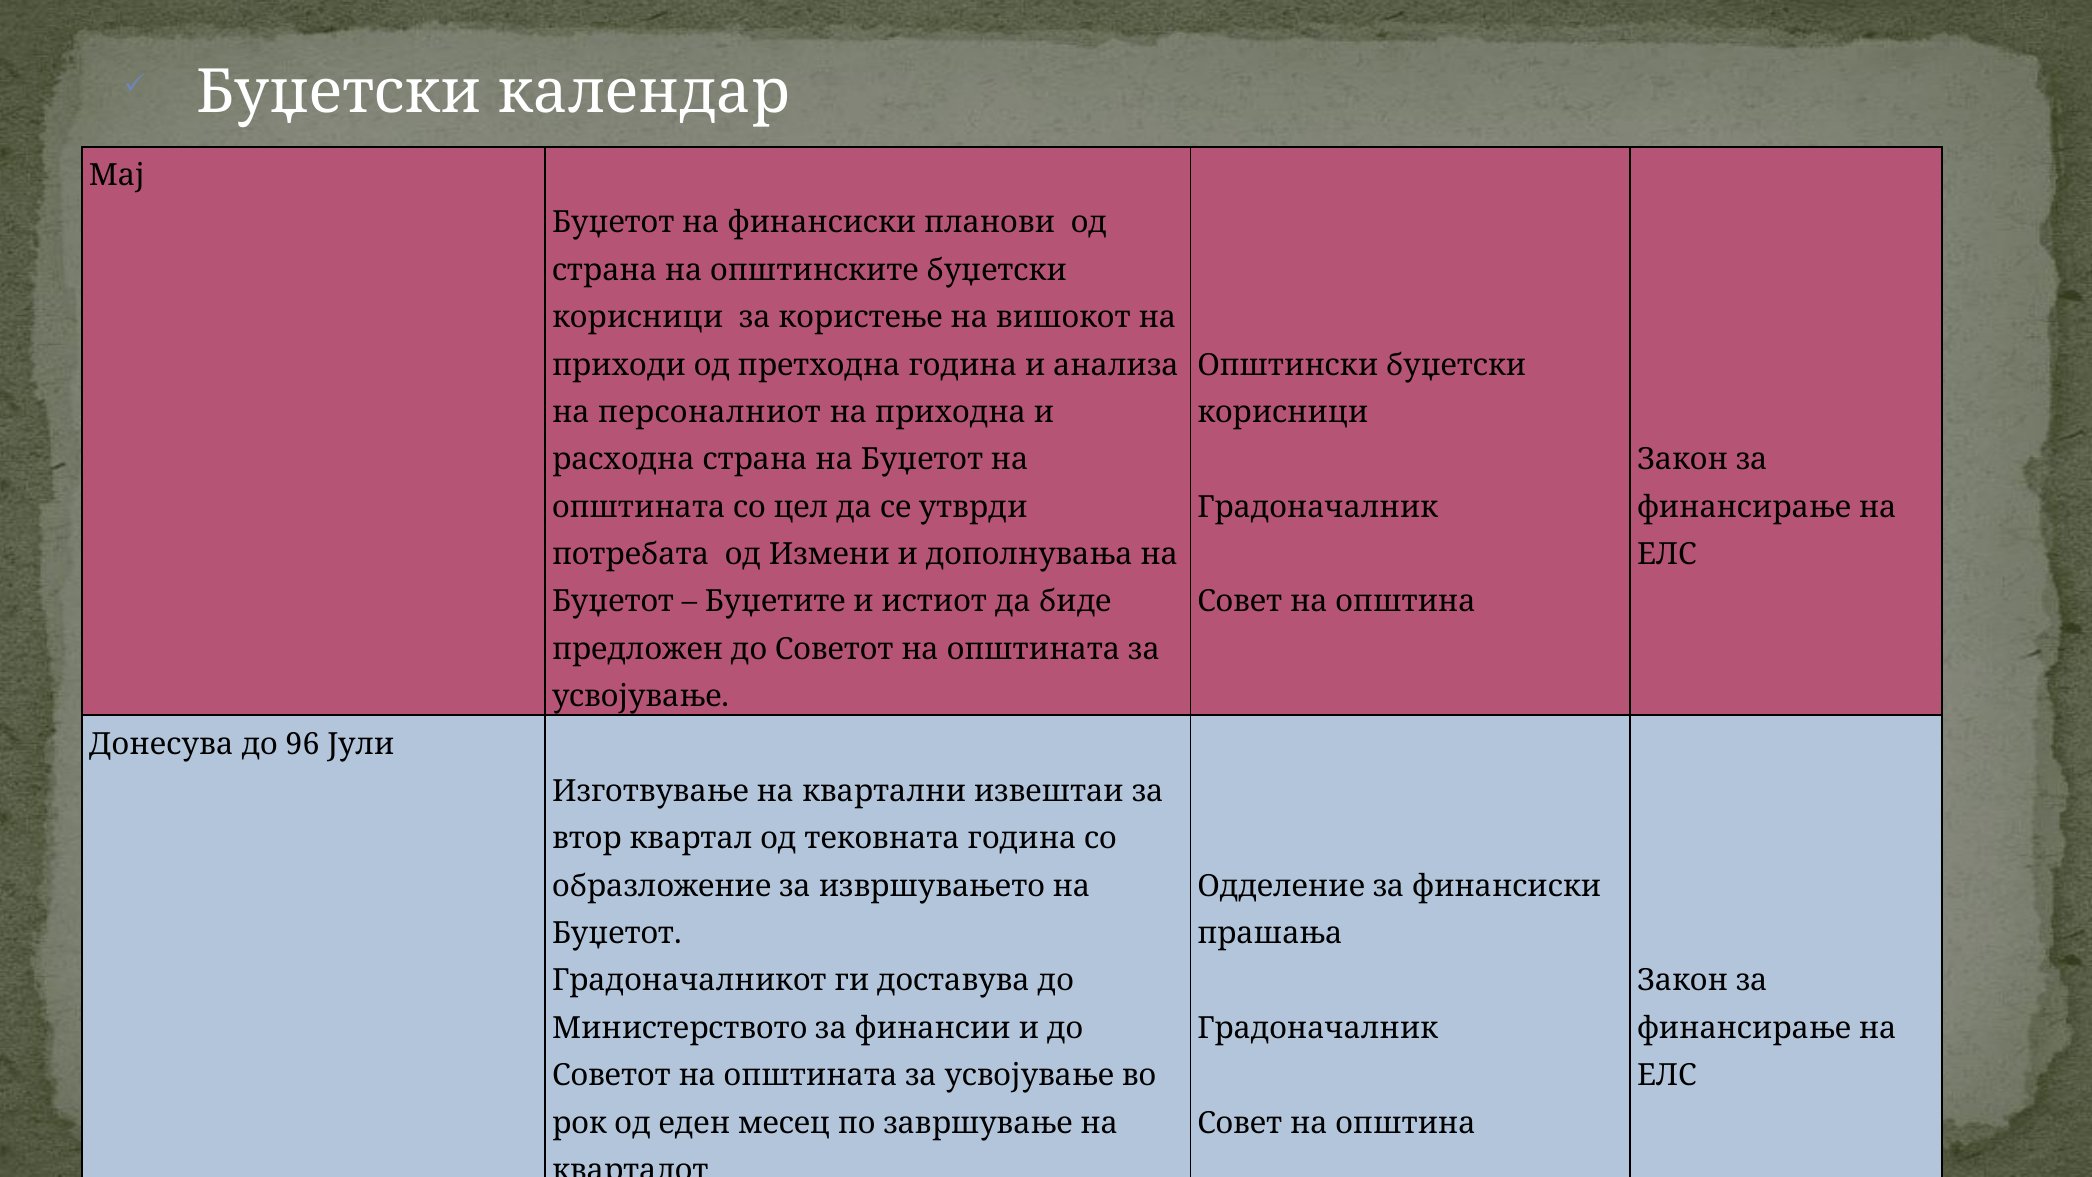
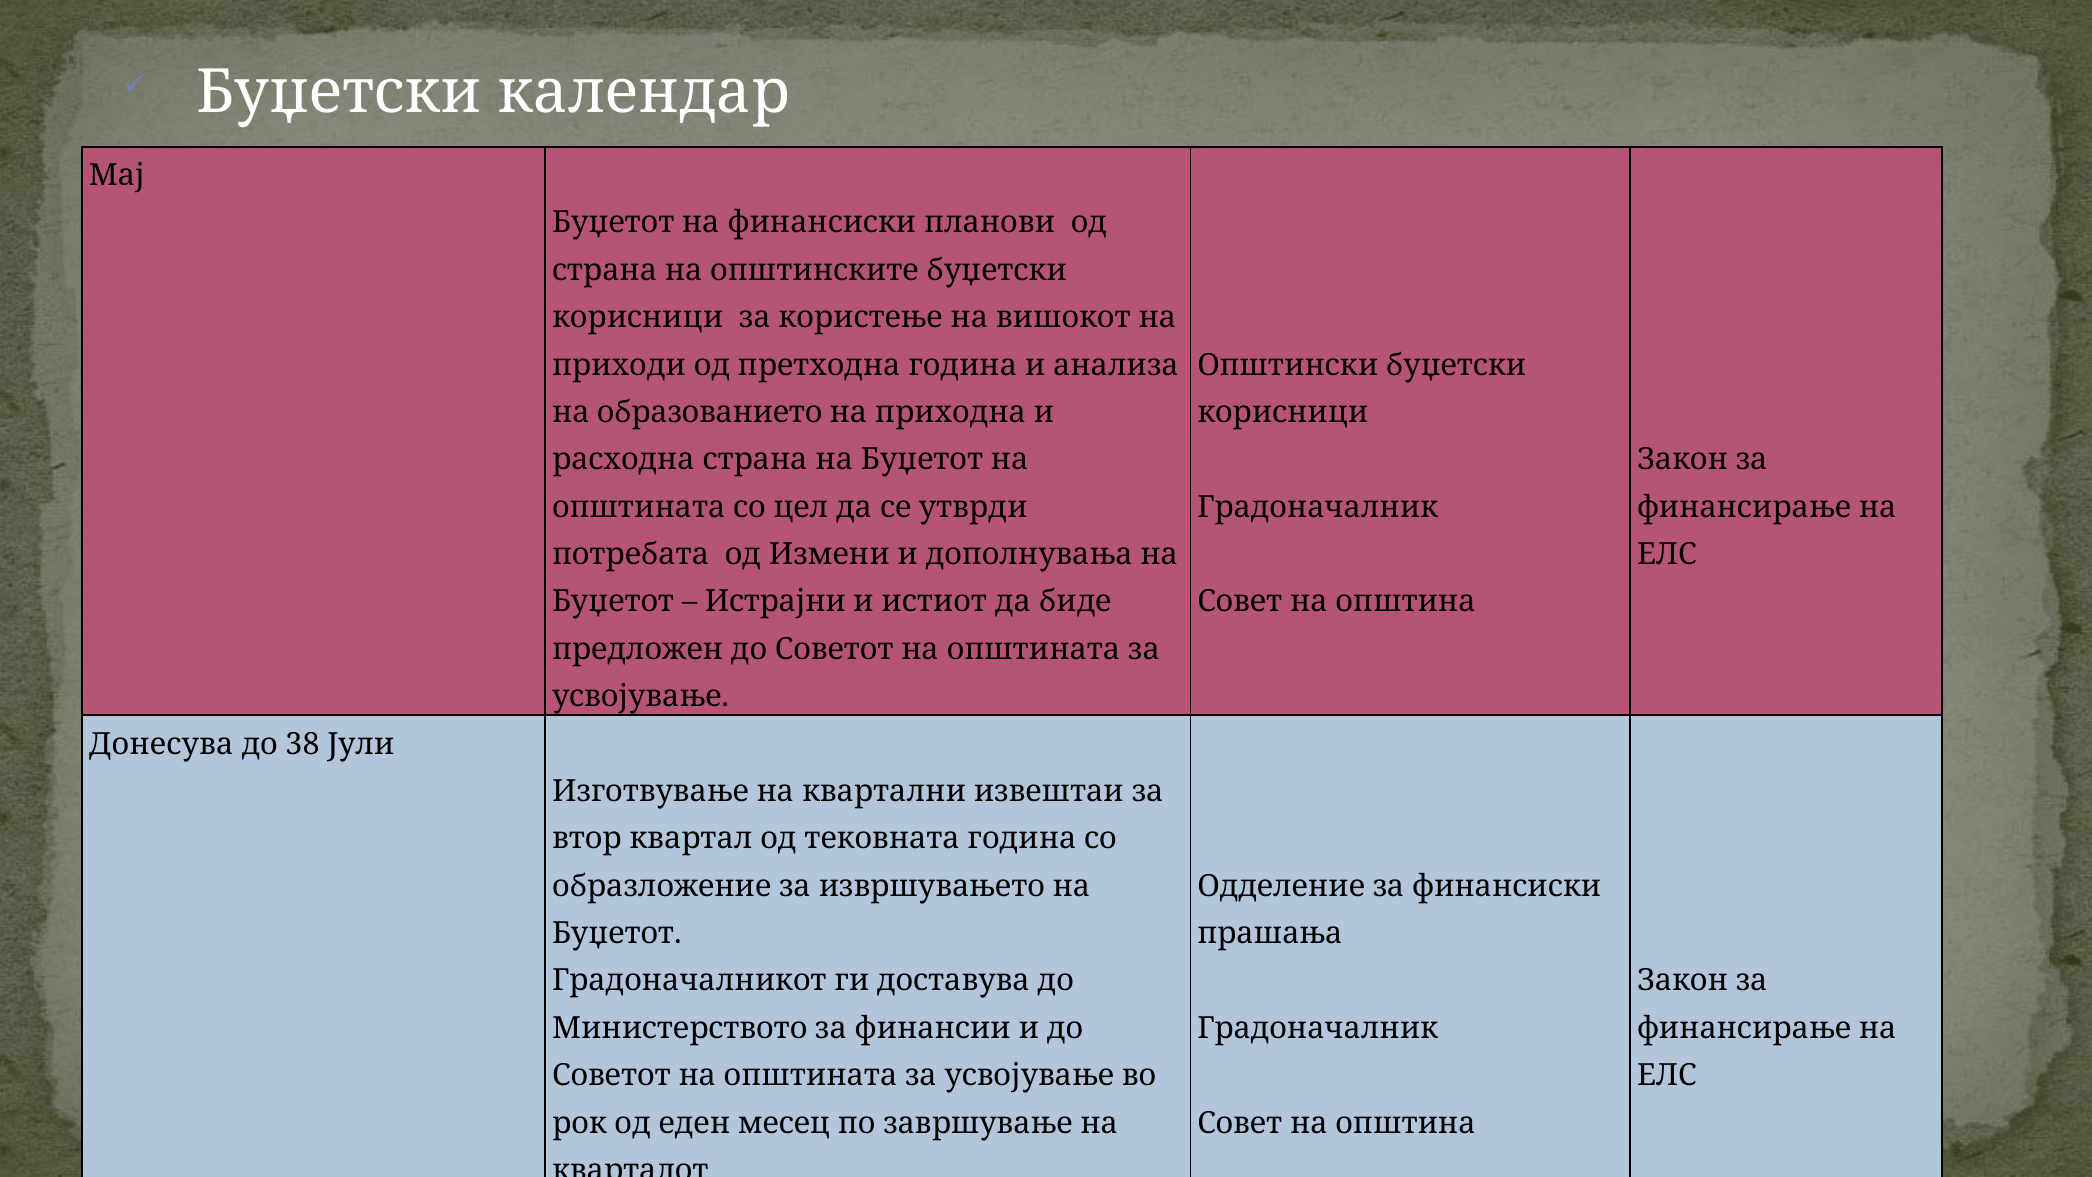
персоналниот: персоналниот -> образованието (710, 412)
Буџетите: Буџетите -> Истрајни (775, 602)
96: 96 -> 38 (303, 744)
